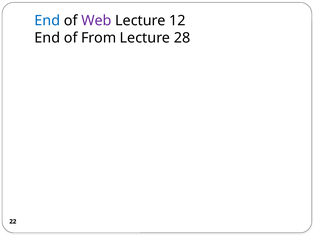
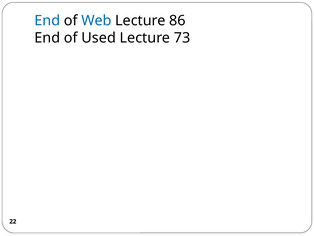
Web colour: purple -> blue (96, 21)
12: 12 -> 86 (177, 21)
From: From -> Used (99, 38)
28: 28 -> 73 (182, 38)
